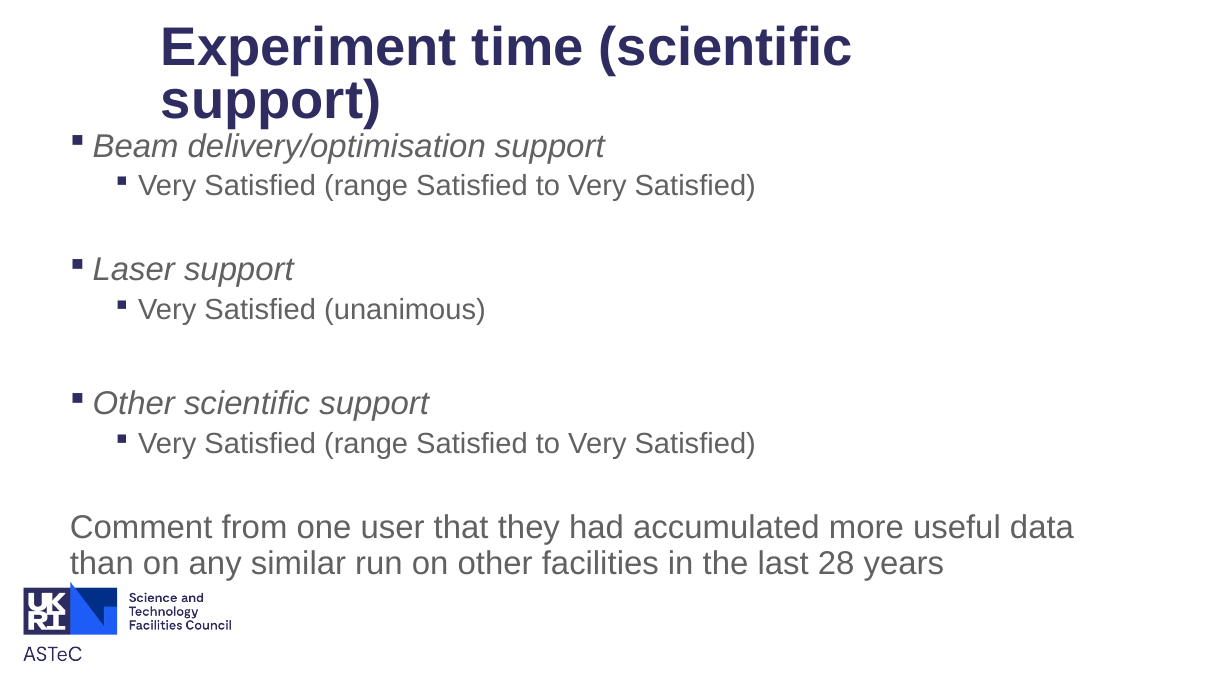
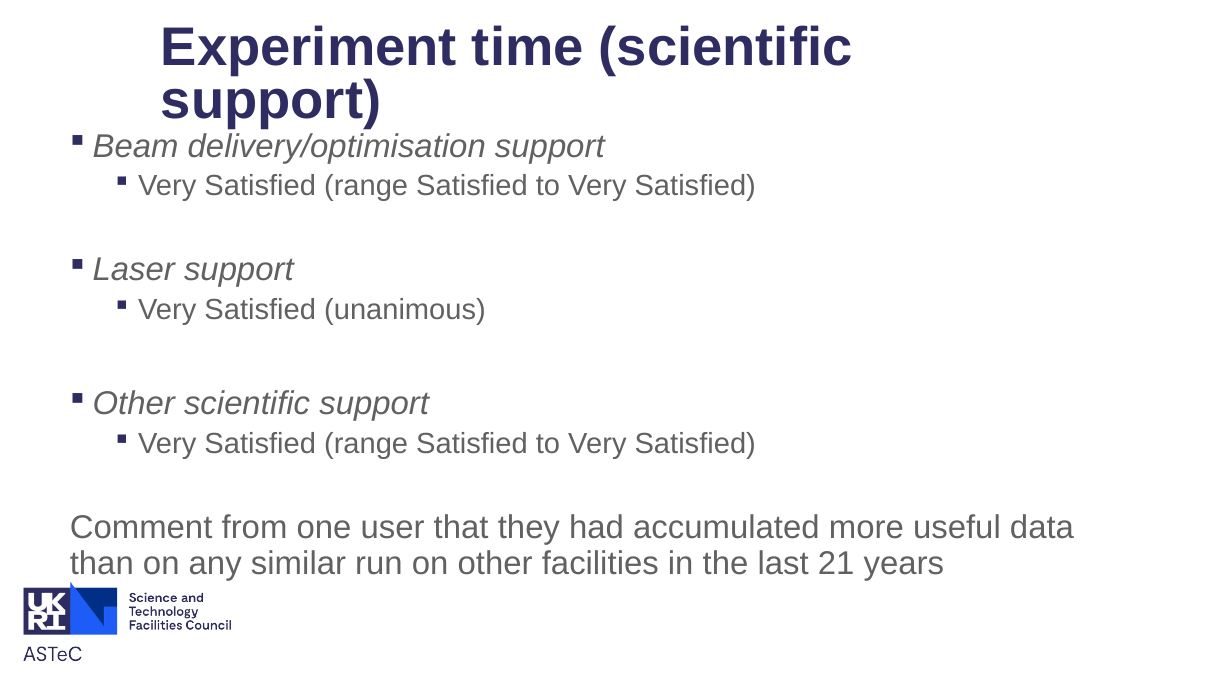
28: 28 -> 21 (836, 564)
